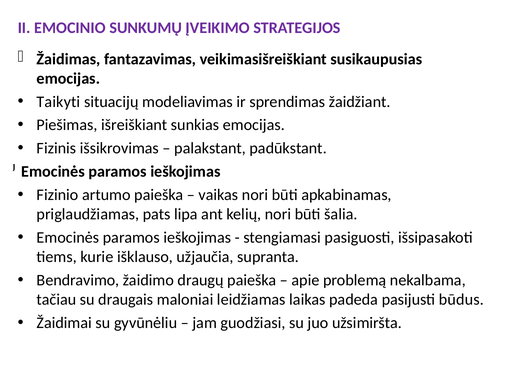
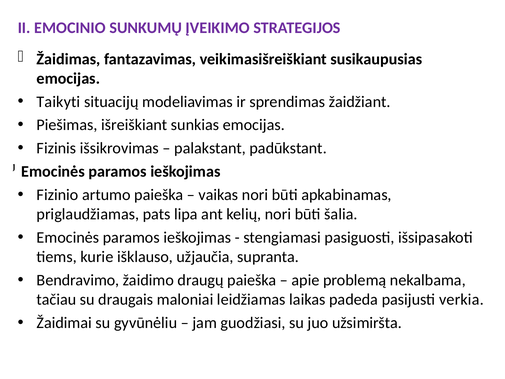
būdus: būdus -> verkia (461, 299)
